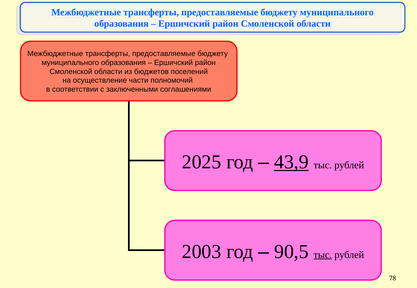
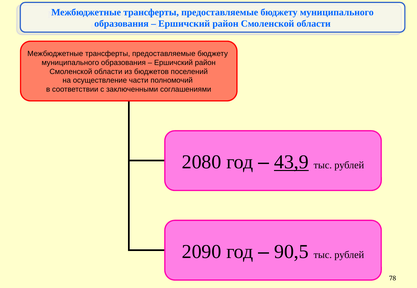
2025: 2025 -> 2080 (202, 162)
2003: 2003 -> 2090 (202, 252)
тыс underline: present -> none (323, 255)
